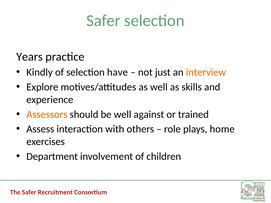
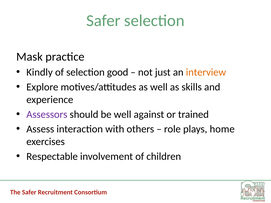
Years: Years -> Mask (29, 57)
have: have -> good (118, 72)
Assessors colour: orange -> purple (47, 114)
Department: Department -> Respectable (52, 157)
